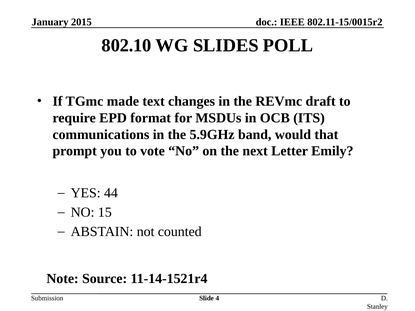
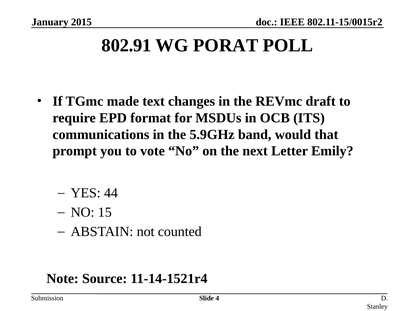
802.10: 802.10 -> 802.91 (127, 46)
SLIDES: SLIDES -> PORAT (226, 46)
